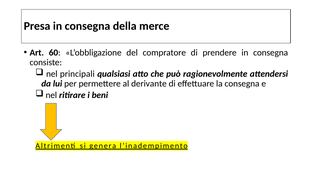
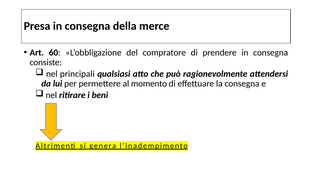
derivante: derivante -> momento (149, 84)
